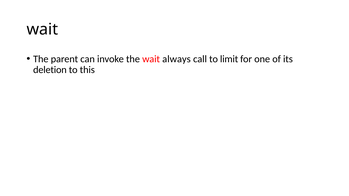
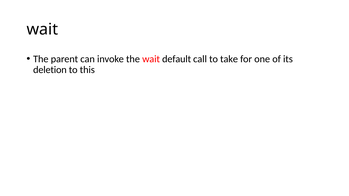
always: always -> default (177, 59)
limit: limit -> take (229, 59)
